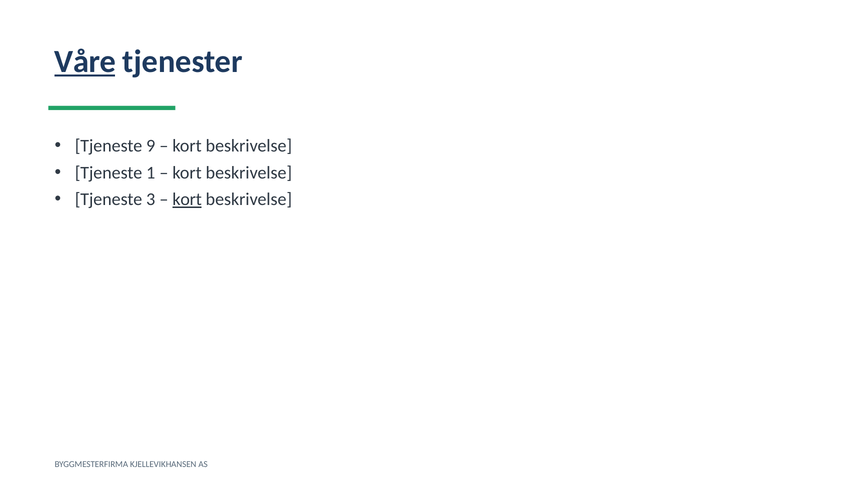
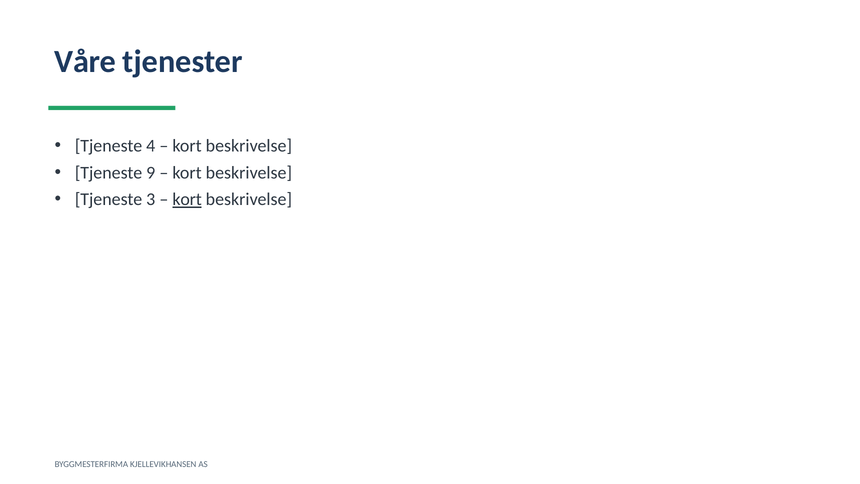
Våre underline: present -> none (85, 61)
9: 9 -> 4 (151, 146)
1: 1 -> 9 (151, 173)
